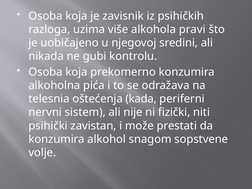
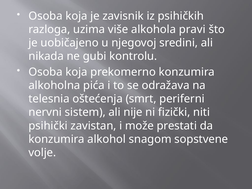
kada: kada -> smrt (141, 99)
